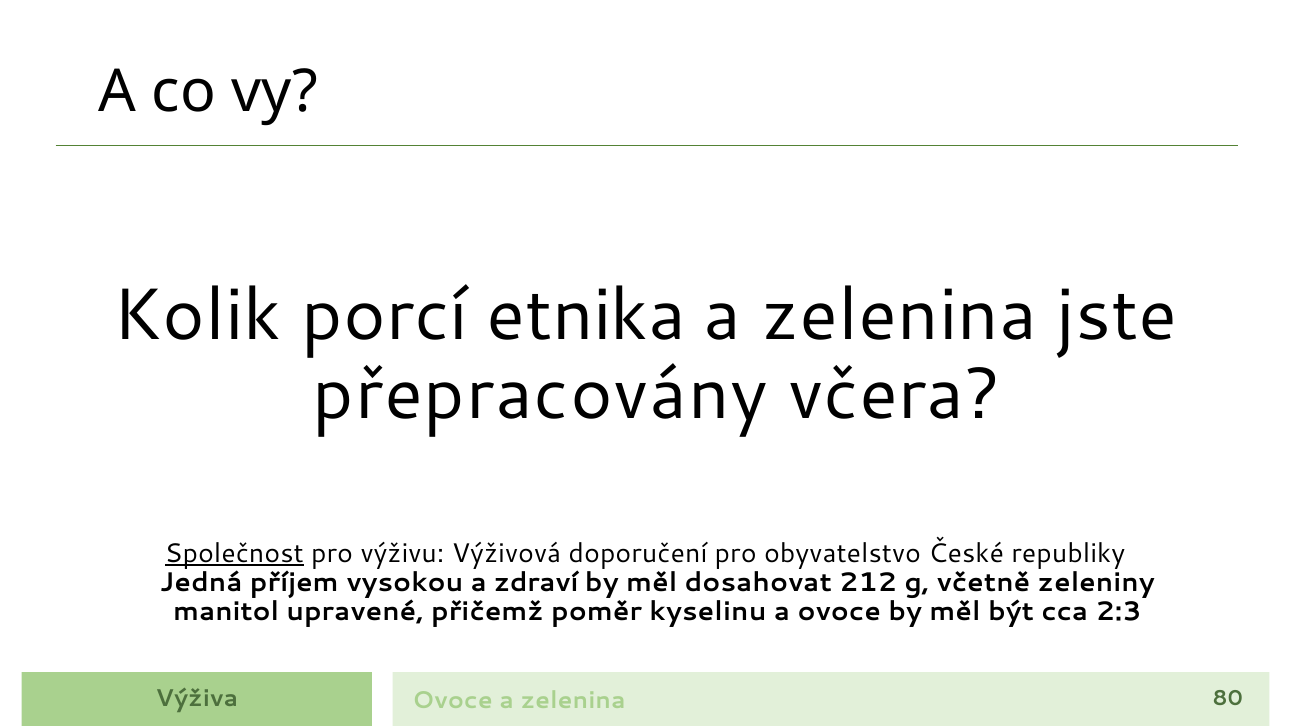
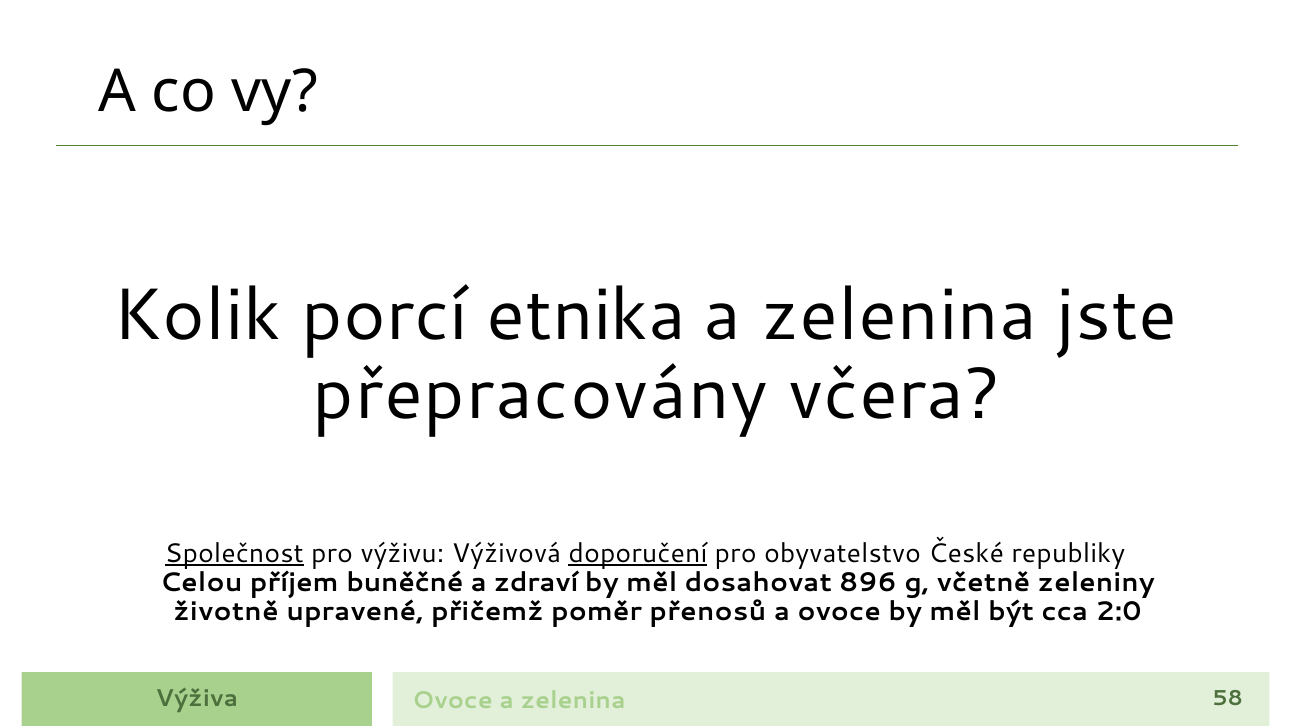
doporučení underline: none -> present (638, 554)
Jedná: Jedná -> Celou (201, 583)
vysokou: vysokou -> buněčné (405, 583)
212: 212 -> 896 (868, 583)
manitol: manitol -> životně (226, 612)
kyselinu: kyselinu -> přenosů (708, 612)
2:3: 2:3 -> 2:0 (1119, 612)
80: 80 -> 58 (1228, 698)
